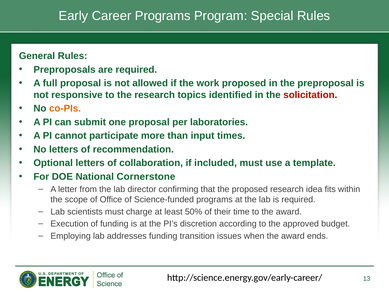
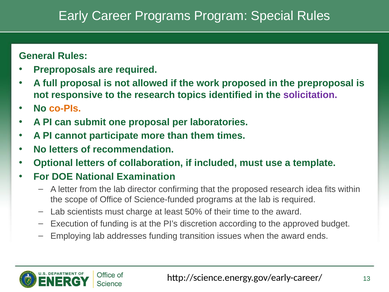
solicitation colour: red -> purple (310, 95)
input: input -> them (203, 136)
Cornerstone: Cornerstone -> Examination (146, 176)
